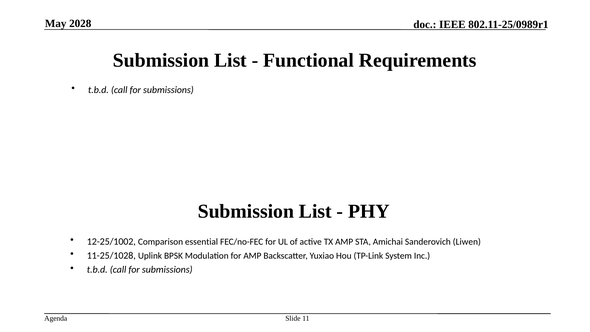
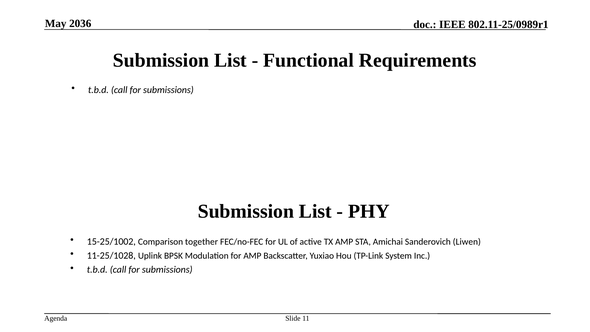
2028: 2028 -> 2036 (80, 23)
12-25/1002: 12-25/1002 -> 15-25/1002 (111, 241)
essential: essential -> together (202, 242)
